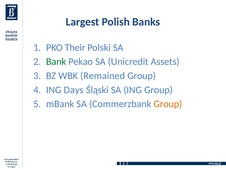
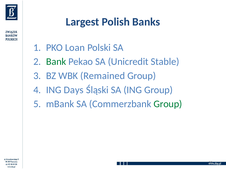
Their: Their -> Loan (75, 47)
Assets: Assets -> Stable (165, 61)
Group colour: orange -> green (168, 104)
